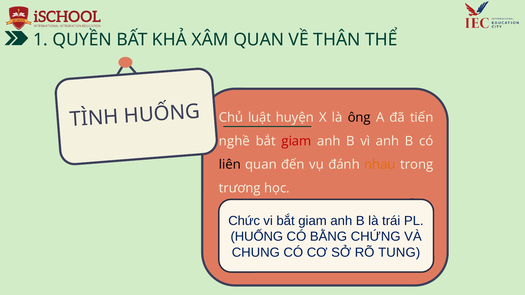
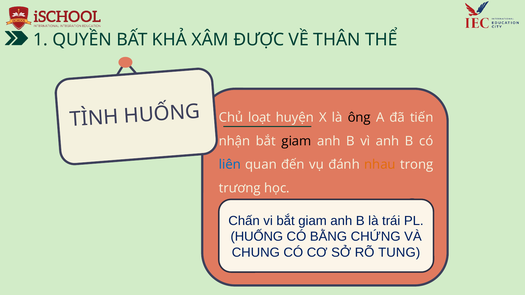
XÂM QUAN: QUAN -> ĐƯỢC (259, 40)
luật: luật -> loạt (260, 118)
nghề: nghề -> nhận (235, 141)
giam colour: red -> black (296, 141)
liên colour: black -> blue (230, 165)
Chức: Chức -> Chấn (244, 221)
